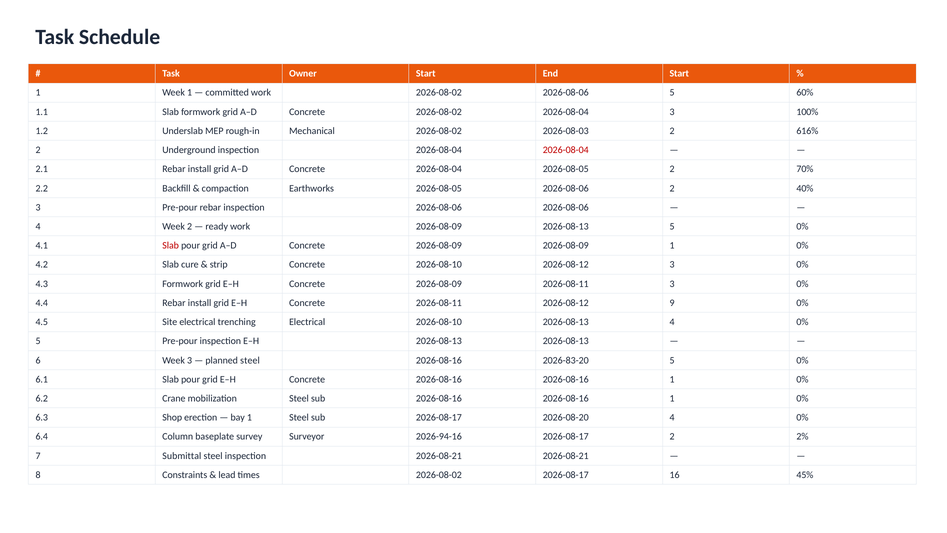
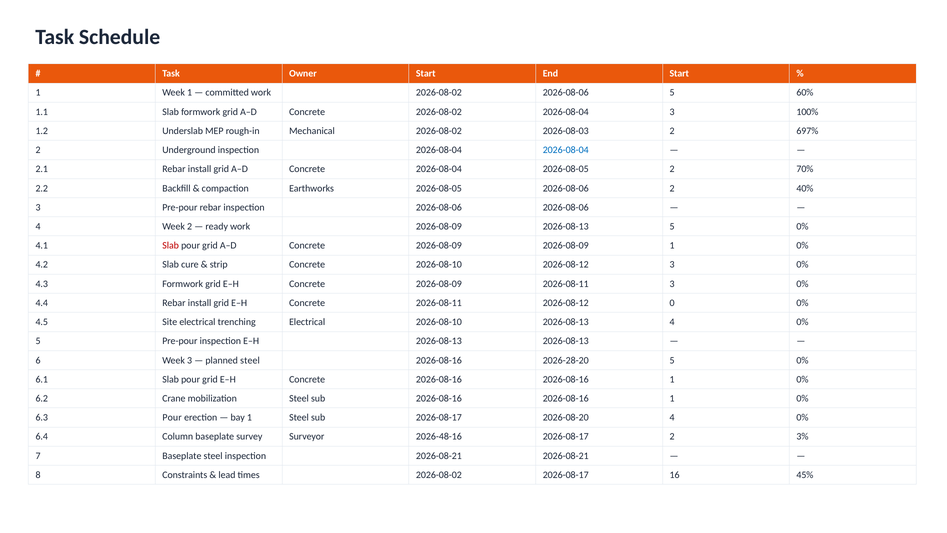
616%: 616% -> 697% (807, 131)
2026-08-04 colour: red -> blue (566, 150)
9: 9 -> 0 (672, 303)
2026-83-20: 2026-83-20 -> 2026-28-20 (566, 360)
6.3 Shop: Shop -> Pour (172, 417)
2026-94-16: 2026-94-16 -> 2026-48-16 (439, 436)
2%: 2% -> 3% (802, 436)
7 Submittal: Submittal -> Baseplate (182, 456)
